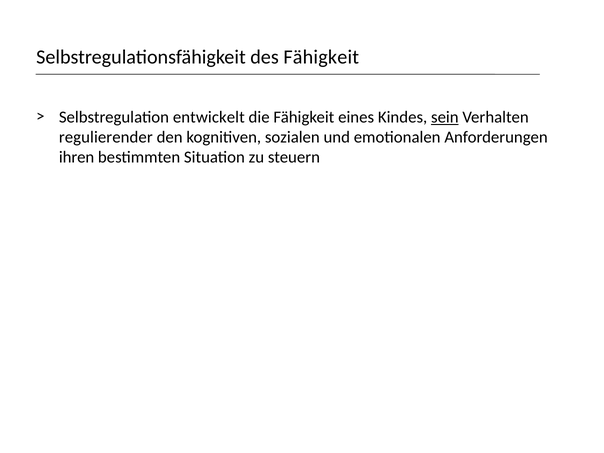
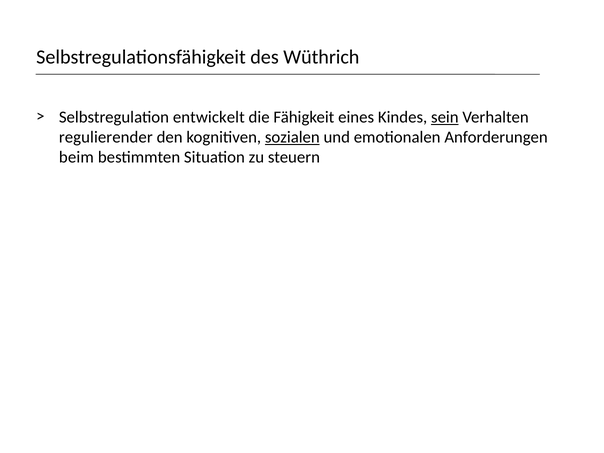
des Fähigkeit: Fähigkeit -> Wüthrich (321, 57)
sozialen underline: none -> present (292, 137)
ihren: ihren -> beim (76, 157)
